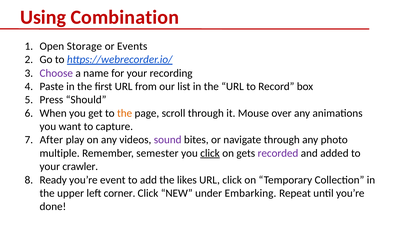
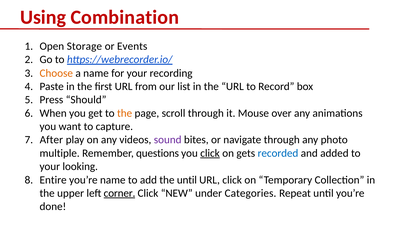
Choose colour: purple -> orange (56, 73)
semester: semester -> questions (158, 153)
recorded colour: purple -> blue (278, 153)
crawler: crawler -> looking (80, 166)
Ready: Ready -> Entire (53, 179)
you’re event: event -> name (113, 179)
the likes: likes -> until (187, 179)
corner underline: none -> present (120, 193)
Embarking: Embarking -> Categories (251, 193)
